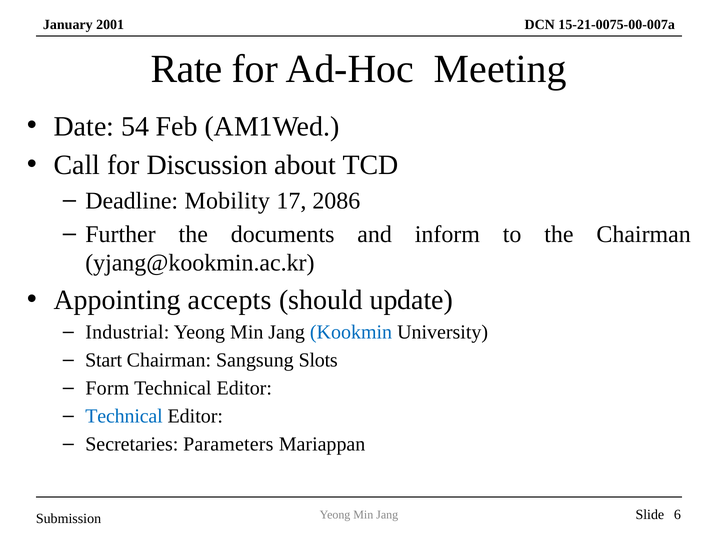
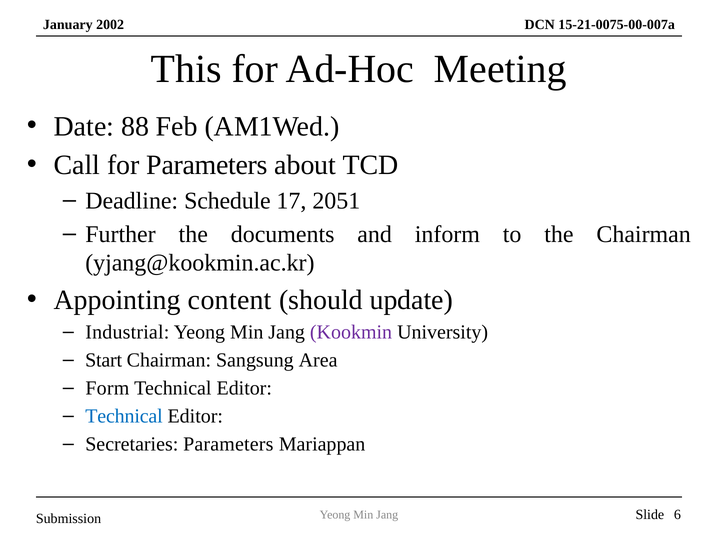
2001: 2001 -> 2002 (110, 25)
Rate: Rate -> This (186, 69)
54: 54 -> 88 (135, 126)
for Discussion: Discussion -> Parameters (207, 165)
Mobility: Mobility -> Schedule (227, 201)
2086: 2086 -> 2051 (336, 201)
accepts: accepts -> content (230, 300)
Kookmin colour: blue -> purple (351, 332)
Slots: Slots -> Area (318, 360)
